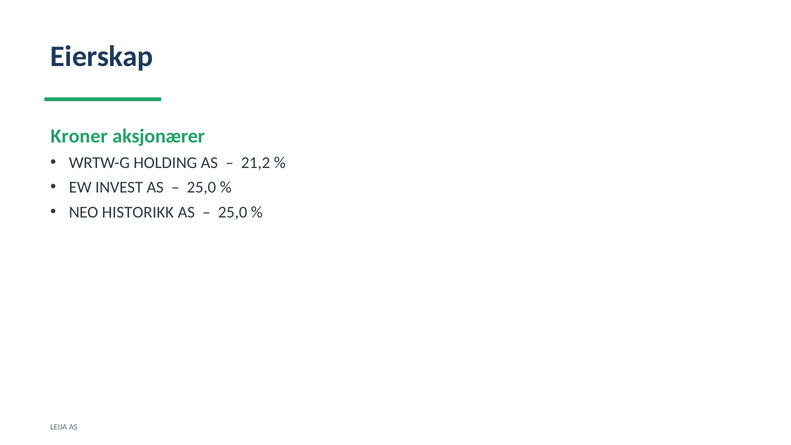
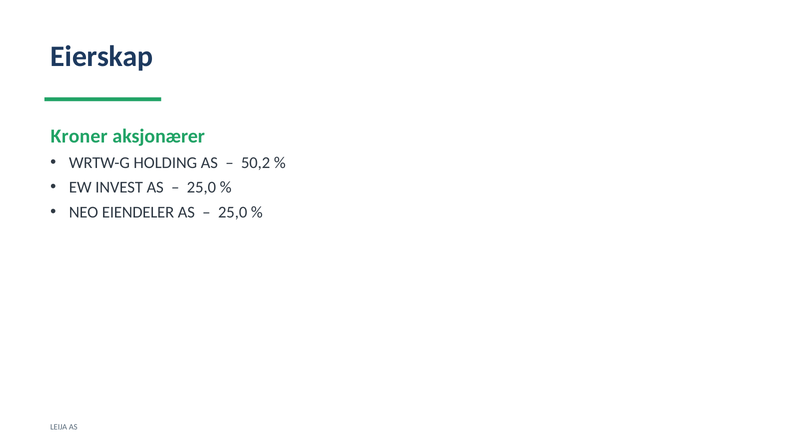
21,2: 21,2 -> 50,2 (256, 163)
HISTORIKK: HISTORIKK -> EIENDELER (138, 212)
